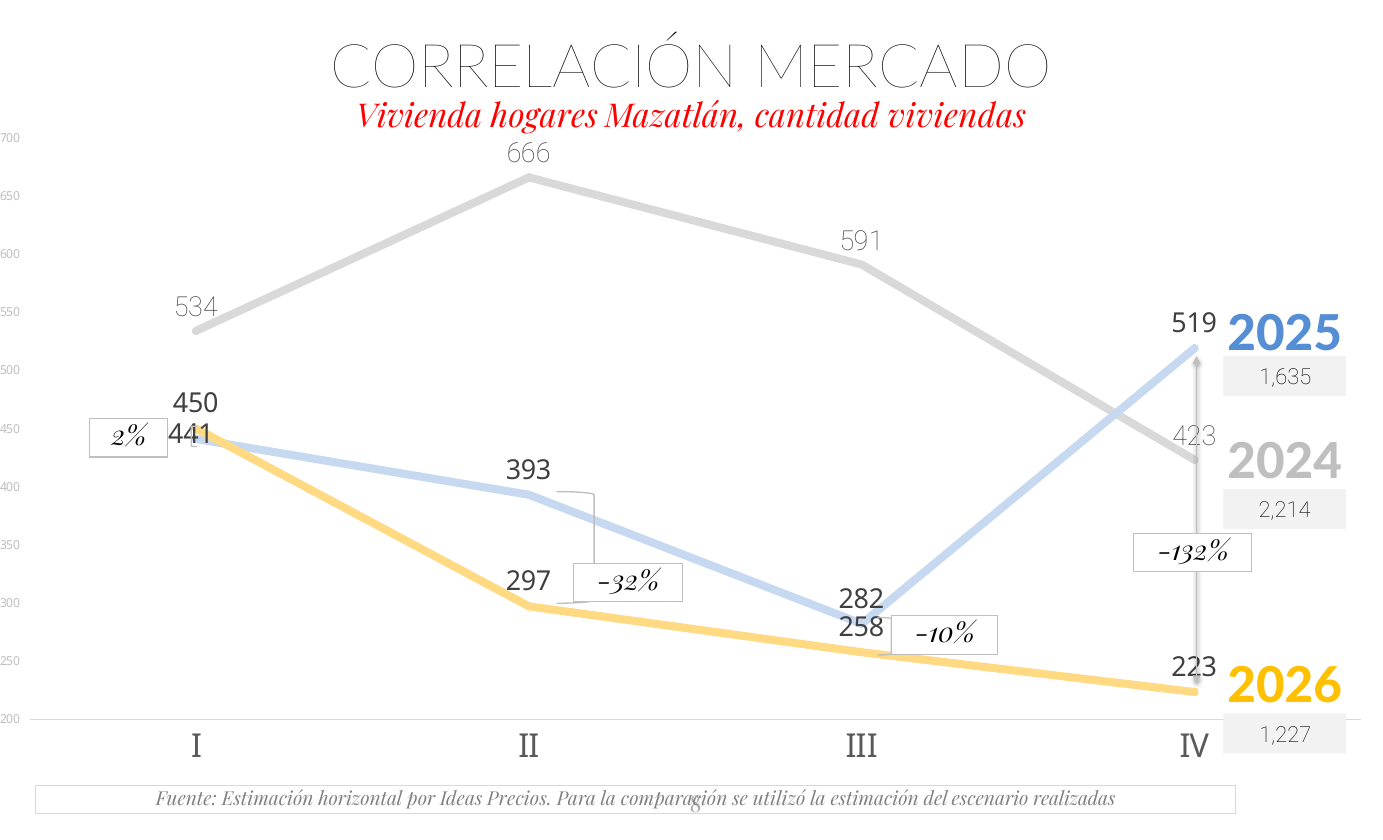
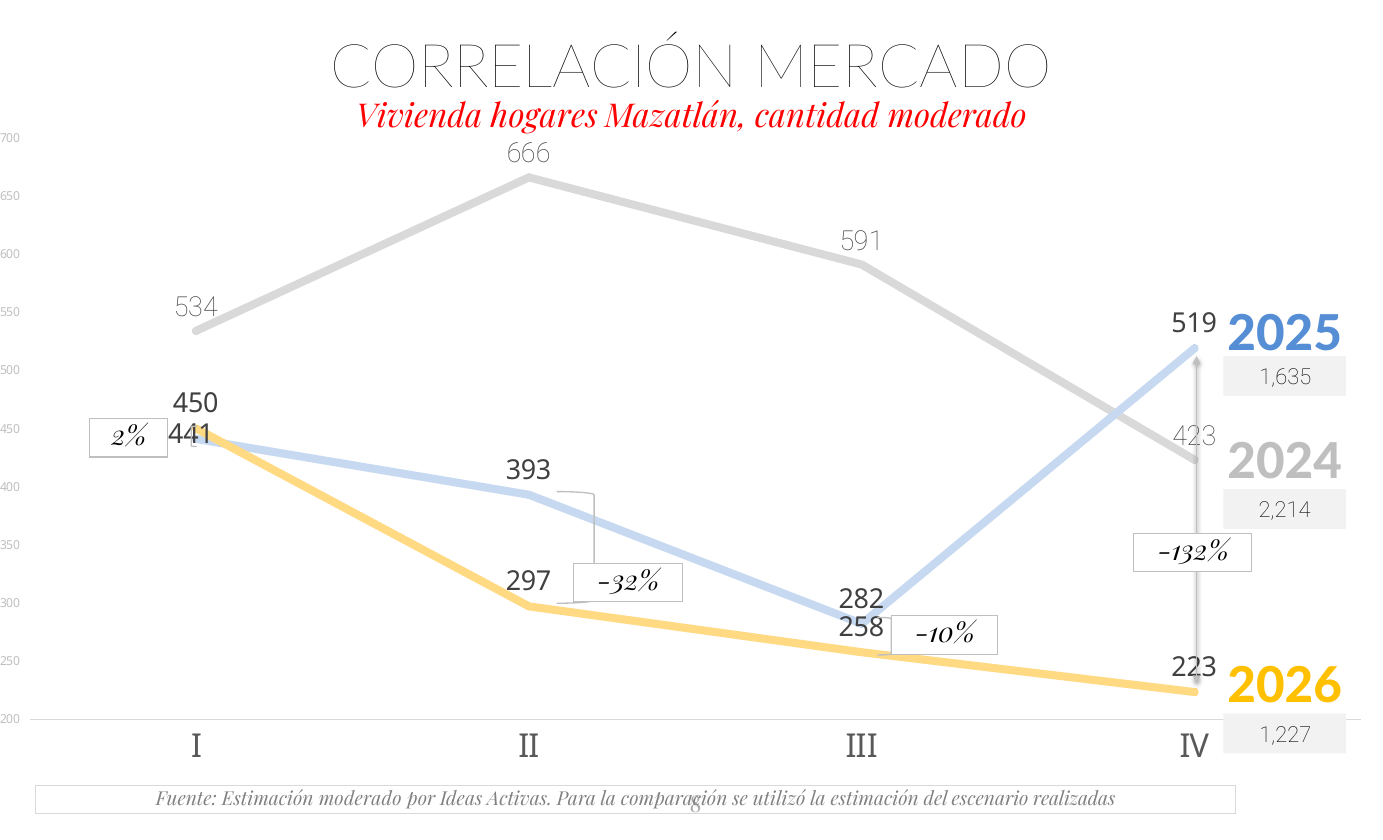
cantidad viviendas: viviendas -> moderado (957, 116)
Estimación horizontal: horizontal -> moderado (360, 798)
Precios: Precios -> Activas (520, 798)
